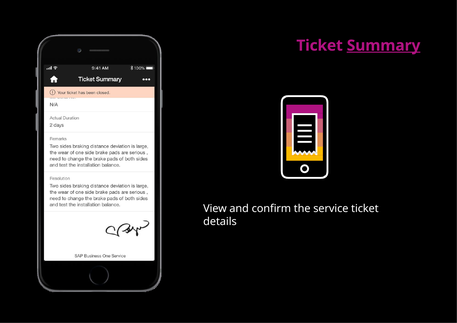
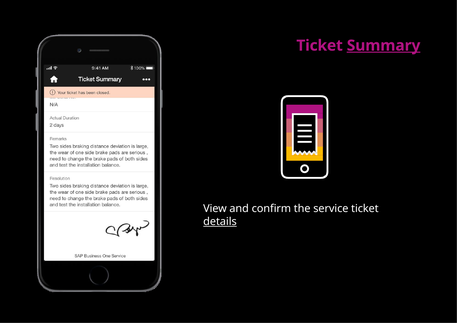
details underline: none -> present (220, 222)
